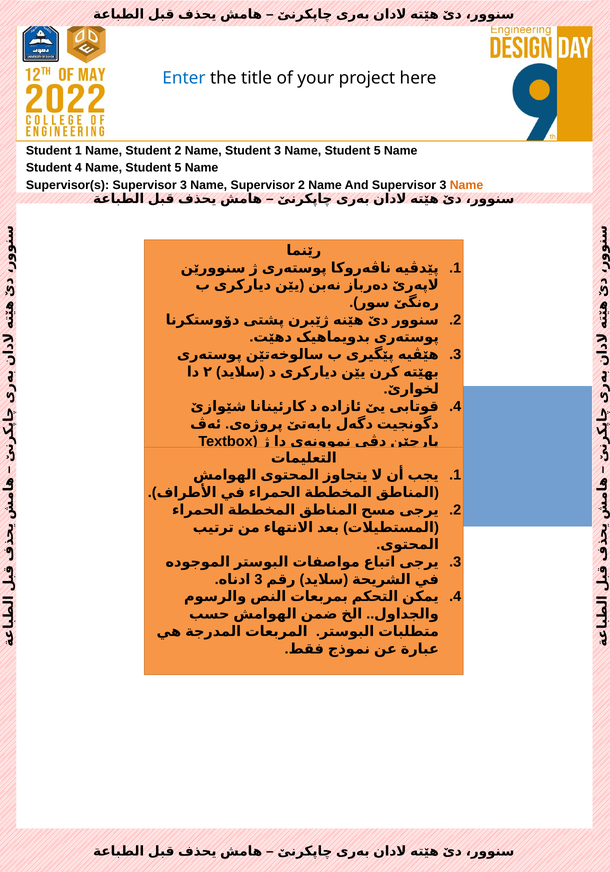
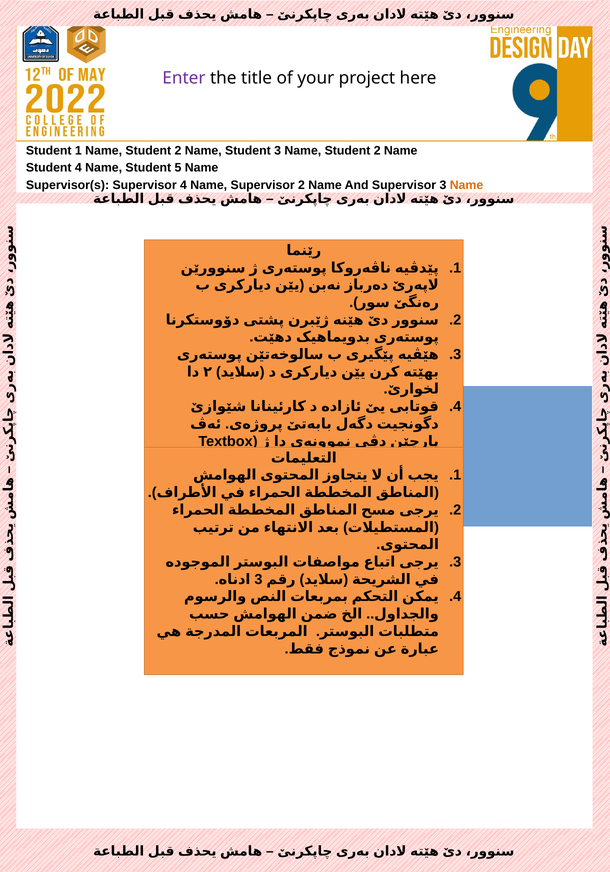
Enter colour: blue -> purple (184, 78)
3 Name Student 5: 5 -> 2 (377, 151)
Supervisor(s Supervisor 3: 3 -> 4 (183, 185)
